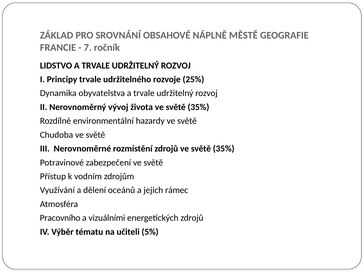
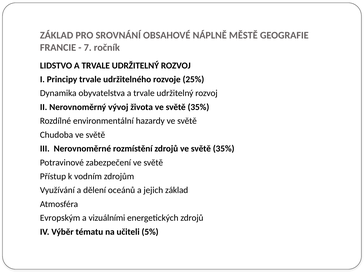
jejich rámec: rámec -> základ (177, 190)
Pracovního: Pracovního -> Evropským (60, 218)
